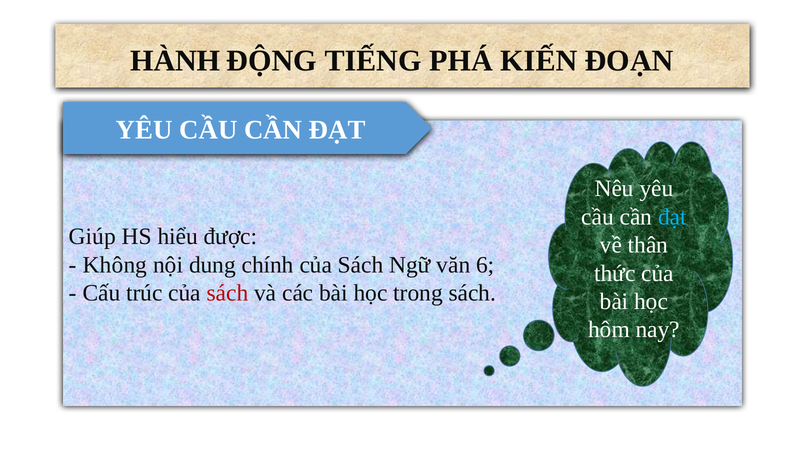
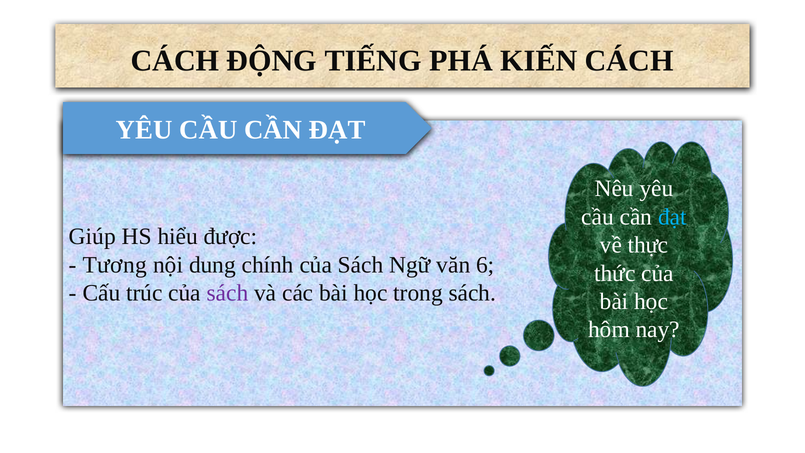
HÀNH: HÀNH -> CÁCH (175, 61)
KIẾN ĐOẠN: ĐOẠN -> CÁCH (629, 61)
thân: thân -> thực (648, 245)
Không: Không -> Tương (115, 265)
sách colour: red -> purple (228, 293)
